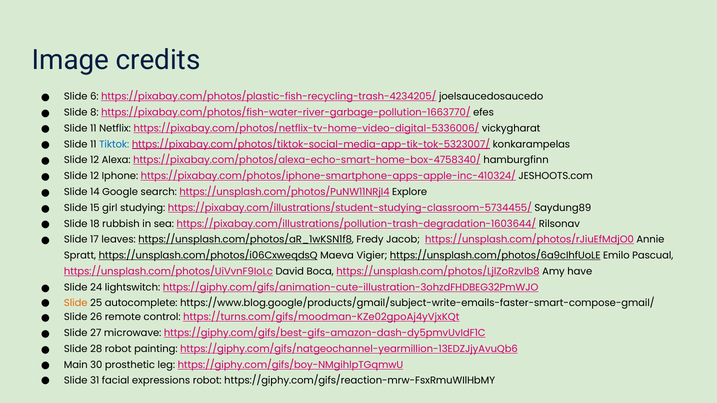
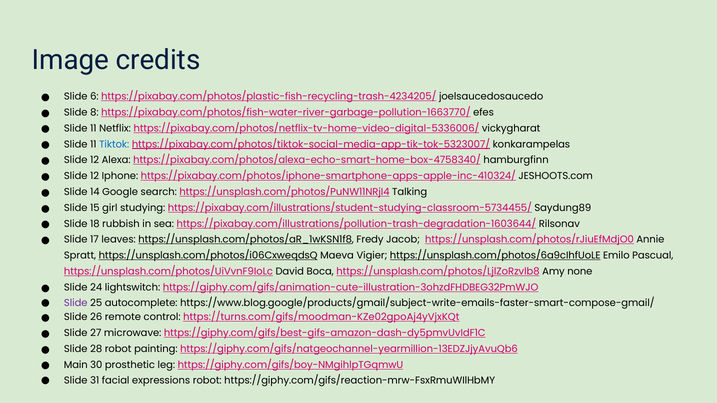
Explore: Explore -> Talking (410, 192)
have: have -> none (580, 272)
Slide colour: orange -> purple (76, 303)
